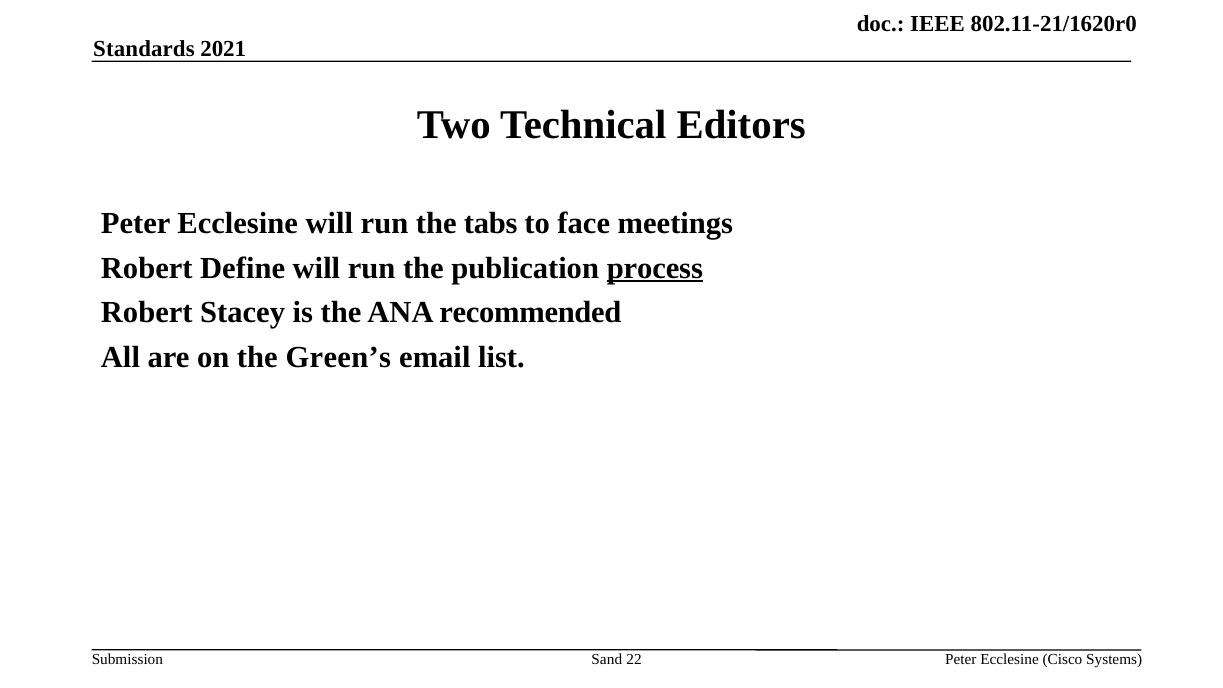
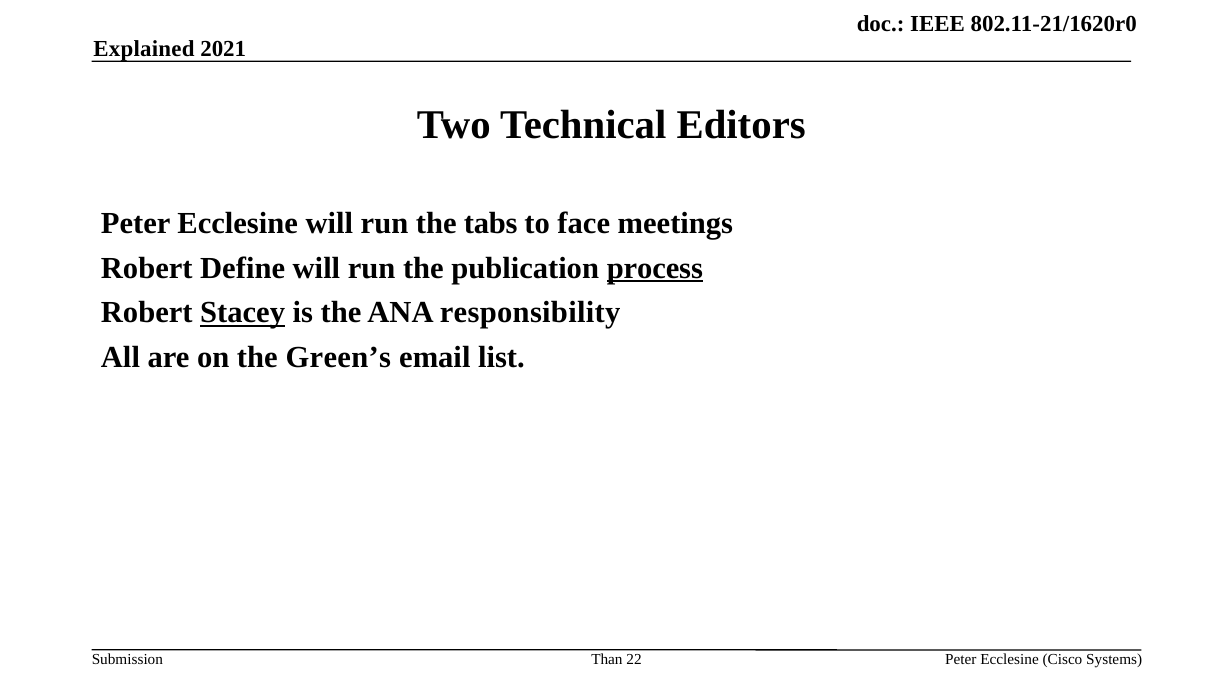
Standards: Standards -> Explained (144, 49)
Stacey underline: none -> present (243, 313)
recommended: recommended -> responsibility (530, 313)
Sand: Sand -> Than (607, 660)
